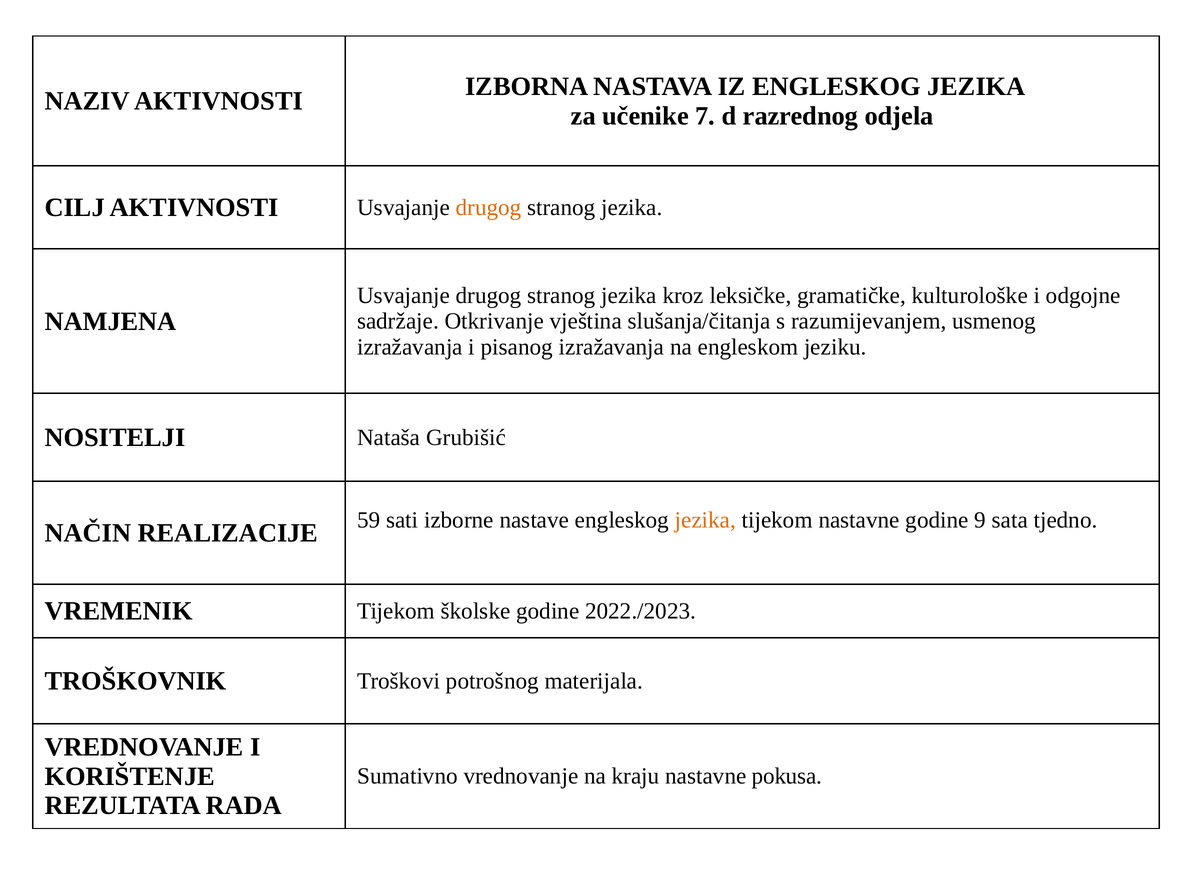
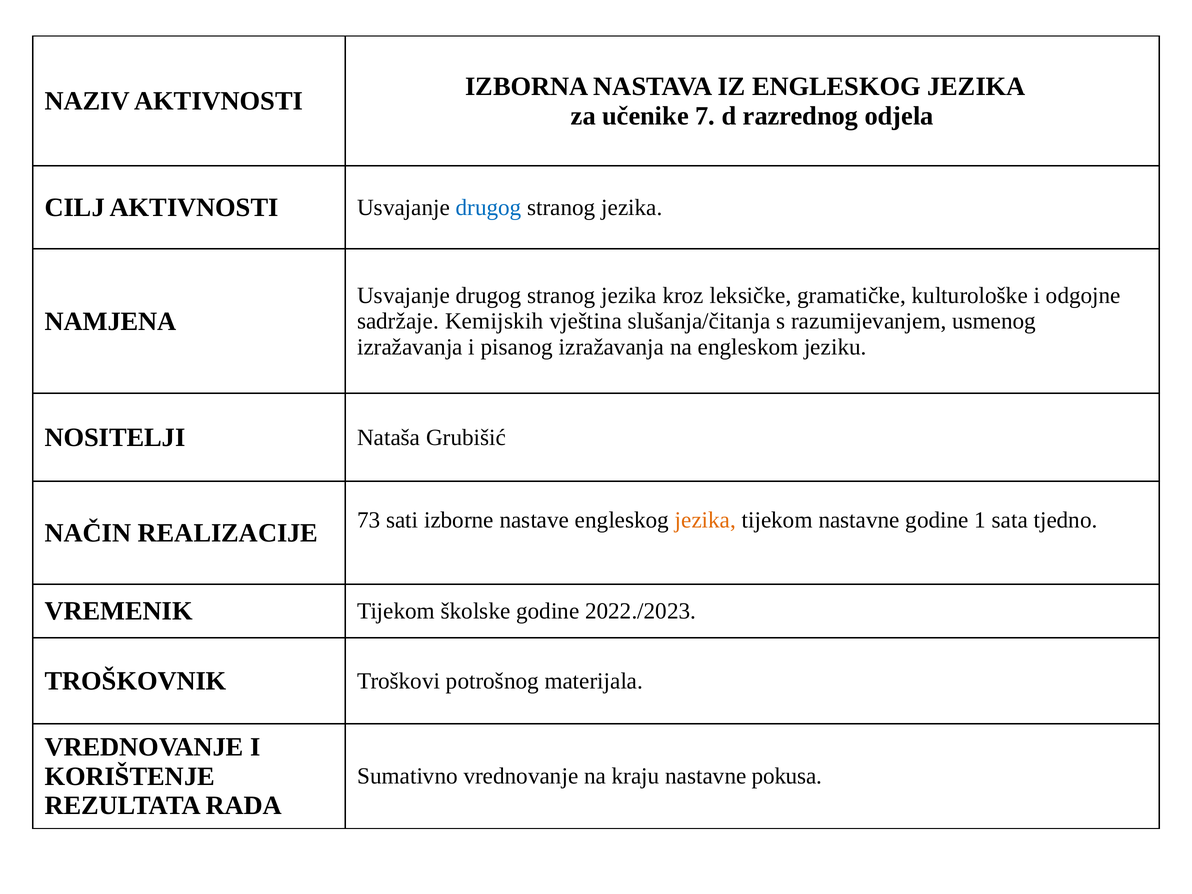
drugog colour: orange -> blue (489, 207)
Otkrivanje: Otkrivanje -> Kemijskih (494, 321)
59: 59 -> 73 (369, 520)
9: 9 -> 1 (980, 520)
